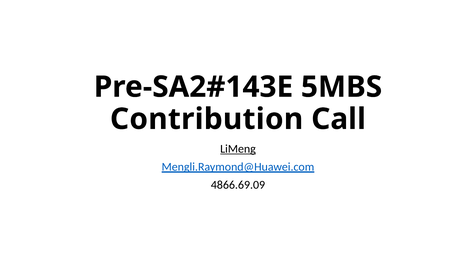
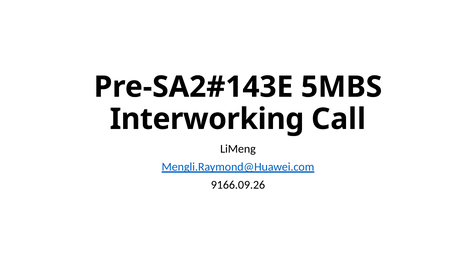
Contribution: Contribution -> Interworking (207, 119)
LiMeng underline: present -> none (238, 149)
4866.69.09: 4866.69.09 -> 9166.09.26 (238, 185)
